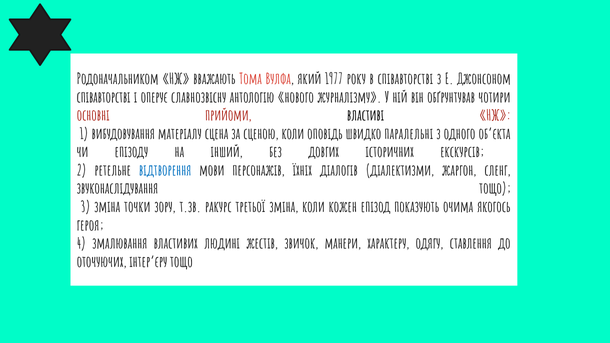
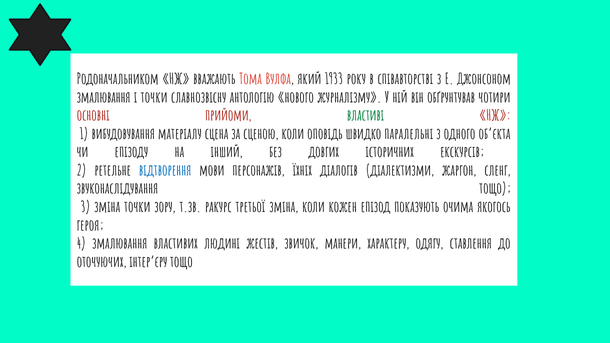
1977: 1977 -> 1933 (334, 79)
співавторстві: співавторстві -> змалювання (104, 98)
і оперує: оперує -> точки (154, 98)
властиві colour: black -> green (366, 116)
